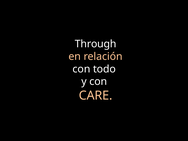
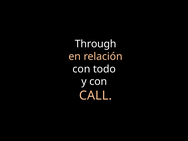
CARE: CARE -> CALL (95, 95)
